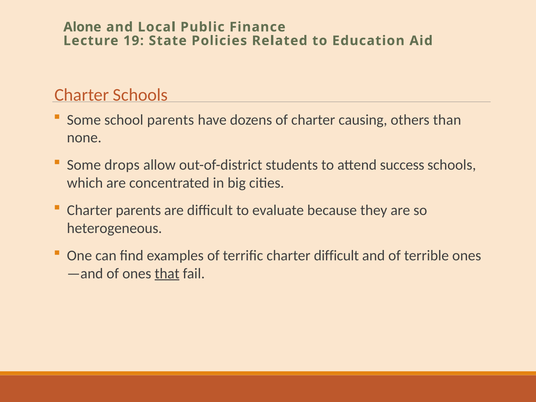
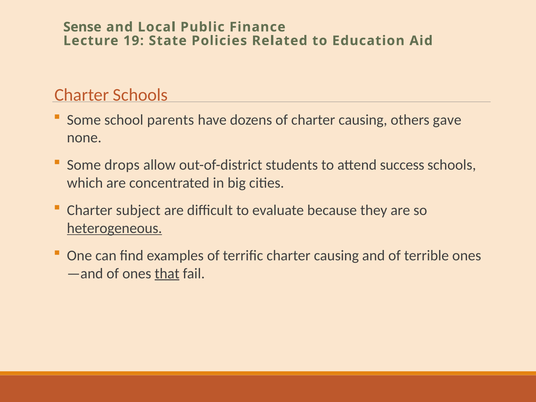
Alone: Alone -> Sense (82, 27)
than: than -> gave (447, 120)
Charter parents: parents -> subject (138, 210)
heterogeneous underline: none -> present (115, 228)
terrific charter difficult: difficult -> causing (336, 256)
